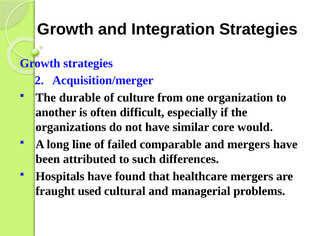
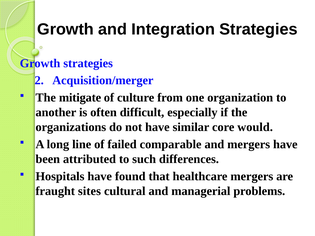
durable: durable -> mitigate (80, 98)
used: used -> sites (89, 191)
